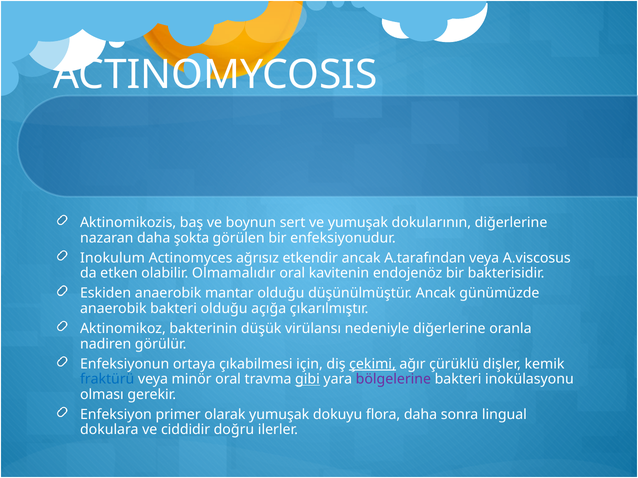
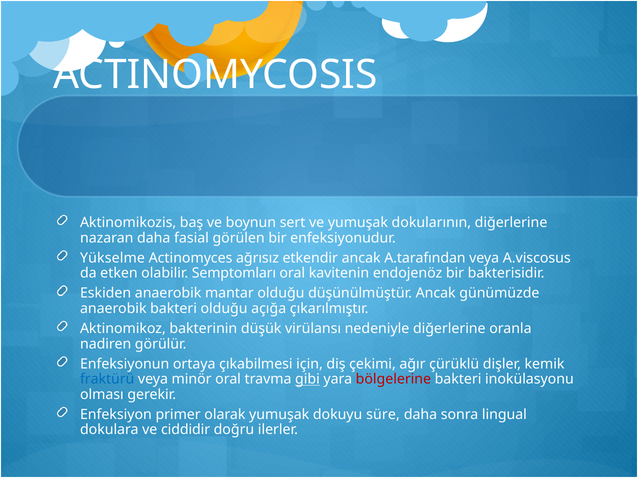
şokta: şokta -> fasial (191, 238)
Inokulum: Inokulum -> Yükselme (112, 258)
Olmamalıdır: Olmamalıdır -> Semptomları (234, 274)
çekimi underline: present -> none (373, 364)
bölgelerine colour: purple -> red (393, 380)
flora: flora -> süre (383, 415)
